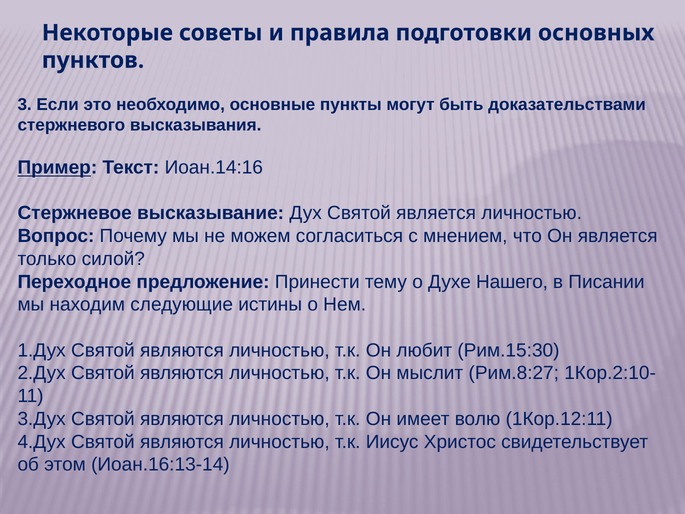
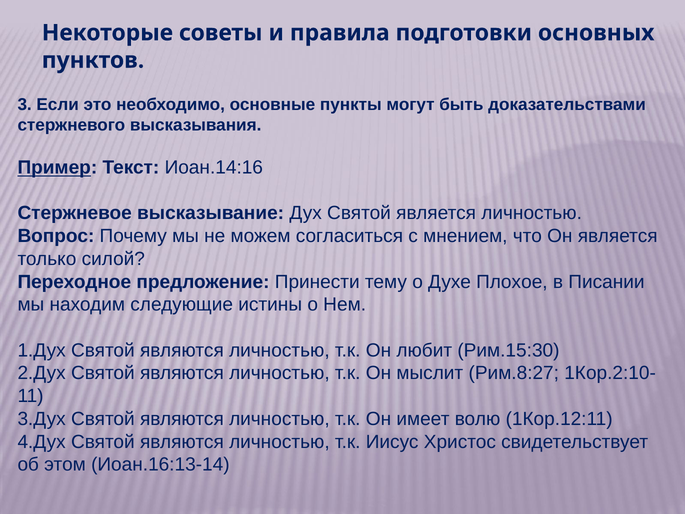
Нашего: Нашего -> Плохое (512, 282)
